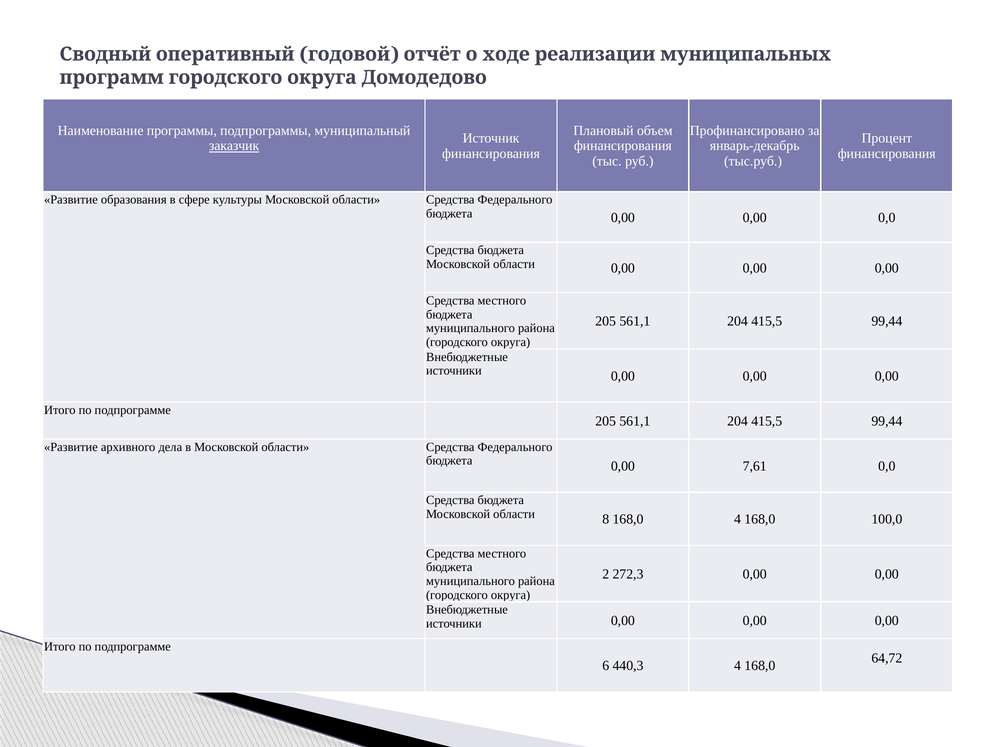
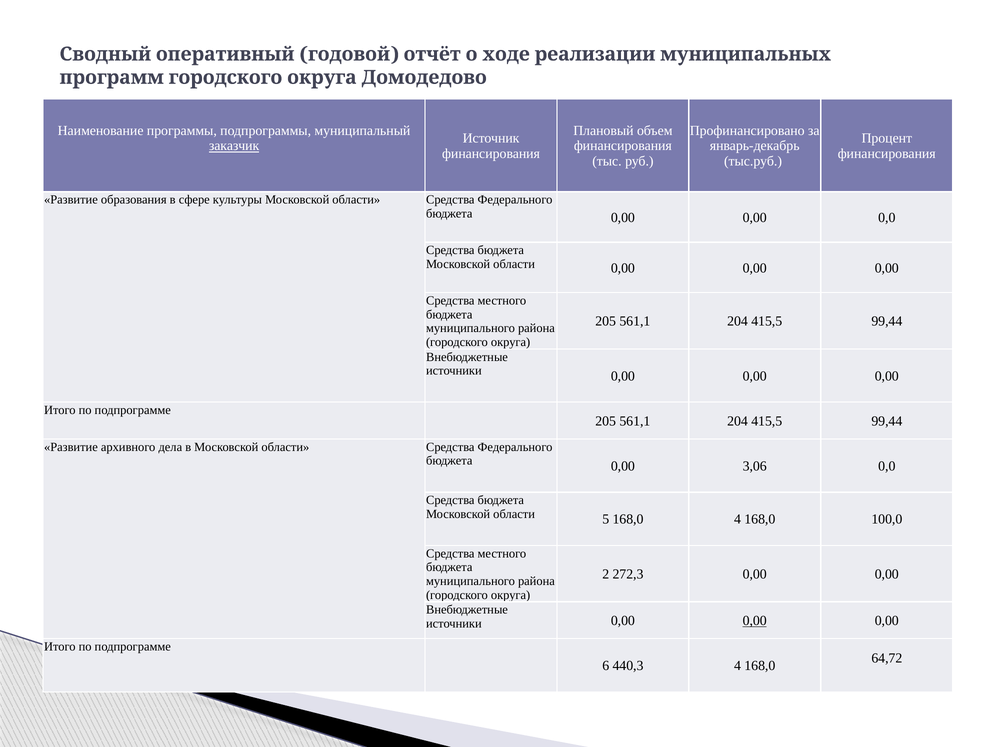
7,61: 7,61 -> 3,06 (755, 466)
8: 8 -> 5 (606, 519)
0,00 underline: none -> present (755, 621)
